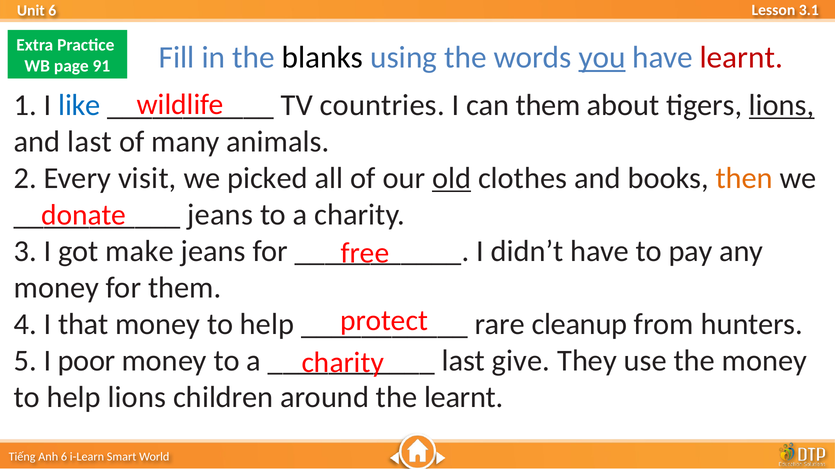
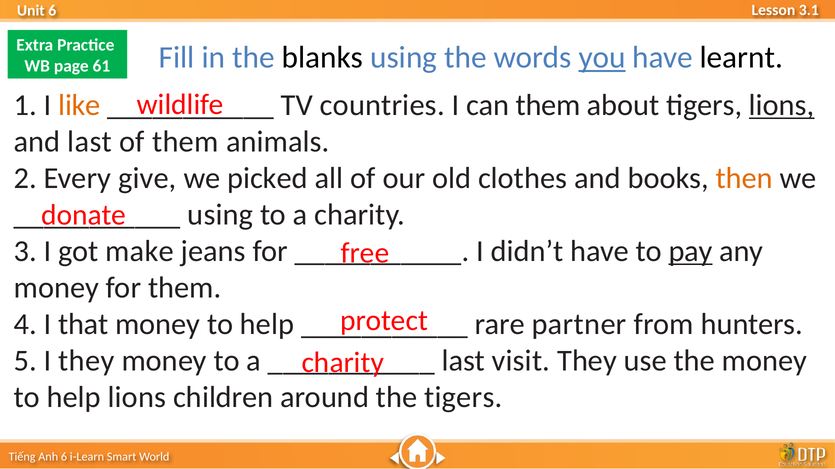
91: 91 -> 61 (101, 66)
learnt colour: red -> black (741, 57)
like colour: blue -> orange (79, 105)
of many: many -> them (185, 142)
visit: visit -> give (147, 178)
old underline: present -> none (452, 178)
jeans: jeans -> using (220, 215)
pay underline: none -> present (691, 252)
cleanup: cleanup -> partner (579, 325)
I poor: poor -> they (86, 361)
give: give -> visit (521, 361)
the learnt: learnt -> tigers (463, 398)
